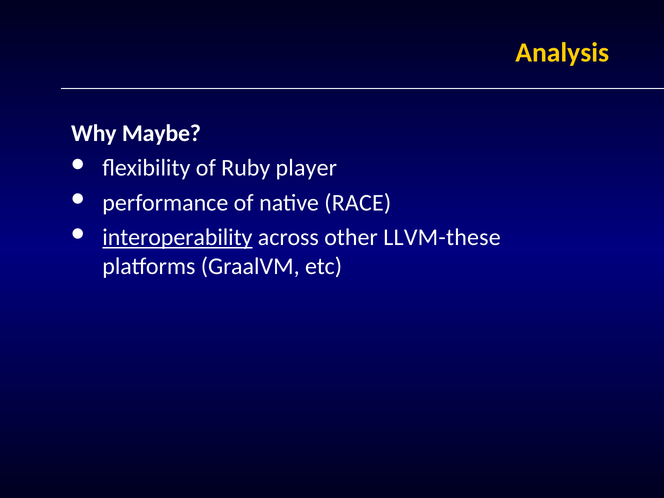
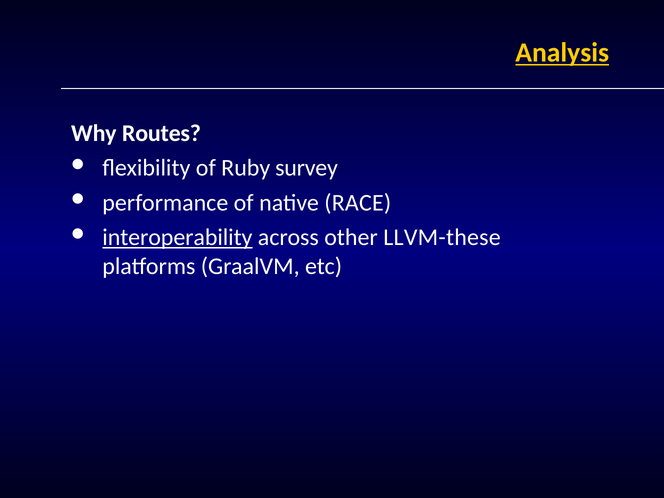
Analysis underline: none -> present (562, 53)
Maybe: Maybe -> Routes (161, 133)
player: player -> survey (307, 168)
